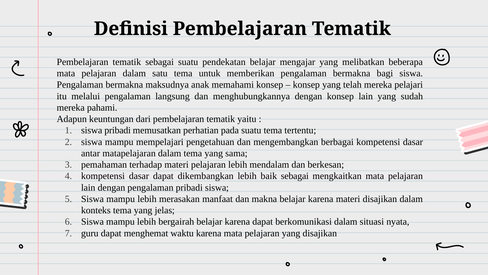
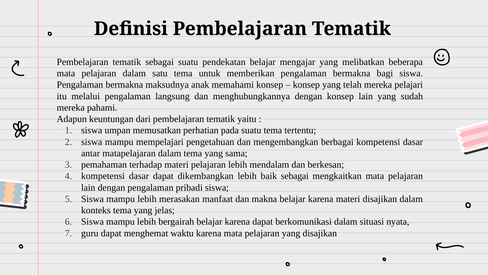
siswa pribadi: pribadi -> umpan (118, 130)
